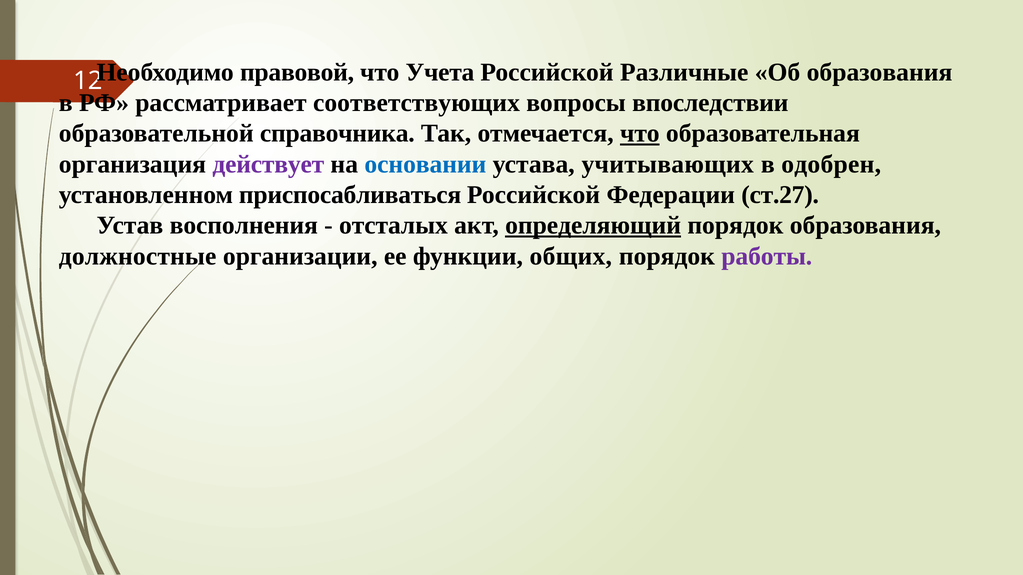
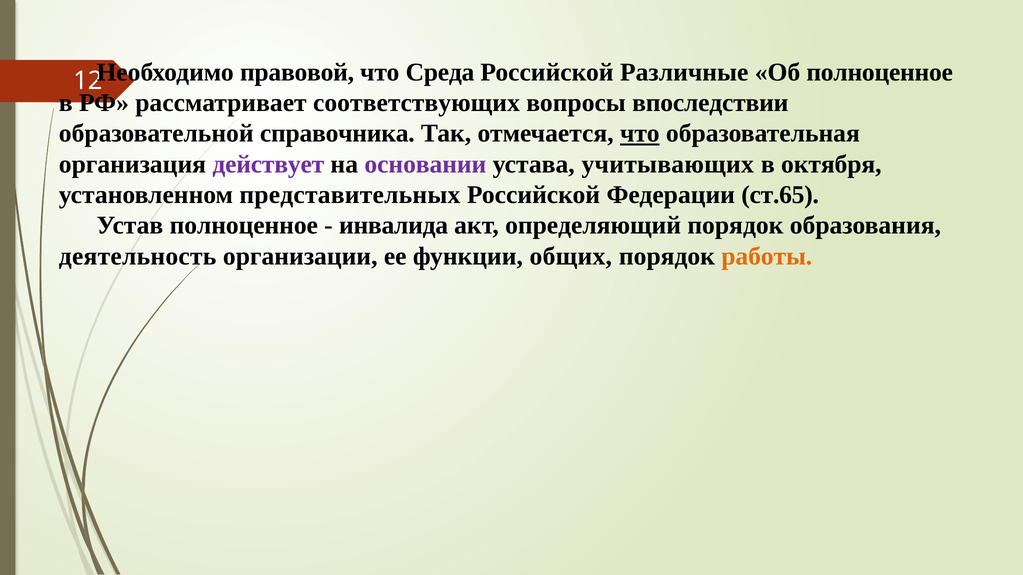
Учета: Учета -> Среда (440, 72)
Об образования: образования -> полноценное (880, 72)
основании colour: blue -> purple (425, 164)
одобрен: одобрен -> октября (831, 164)
приспосабливаться: приспосабливаться -> представительных (350, 195)
ст.27: ст.27 -> ст.65 (780, 195)
Устав восполнения: восполнения -> полноценное (244, 226)
отсталых: отсталых -> инвалида (394, 226)
определяющий underline: present -> none (593, 226)
должностные: должностные -> деятельность (138, 256)
работы colour: purple -> orange (767, 256)
